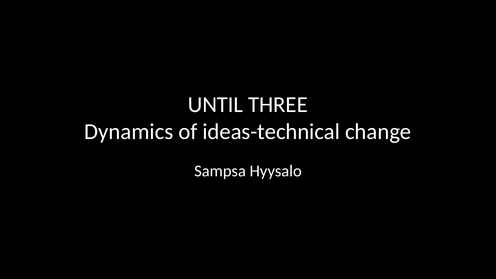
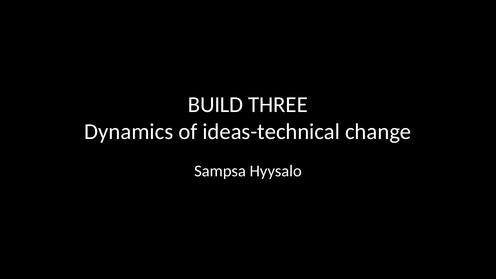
UNTIL: UNTIL -> BUILD (216, 105)
